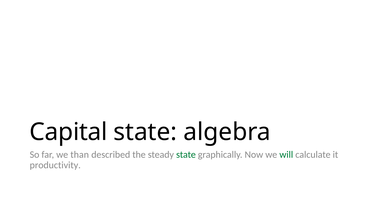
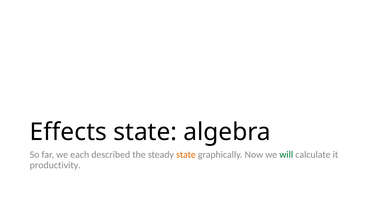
Capital: Capital -> Effects (68, 132)
than: than -> each (80, 154)
state colour: green -> orange (186, 154)
